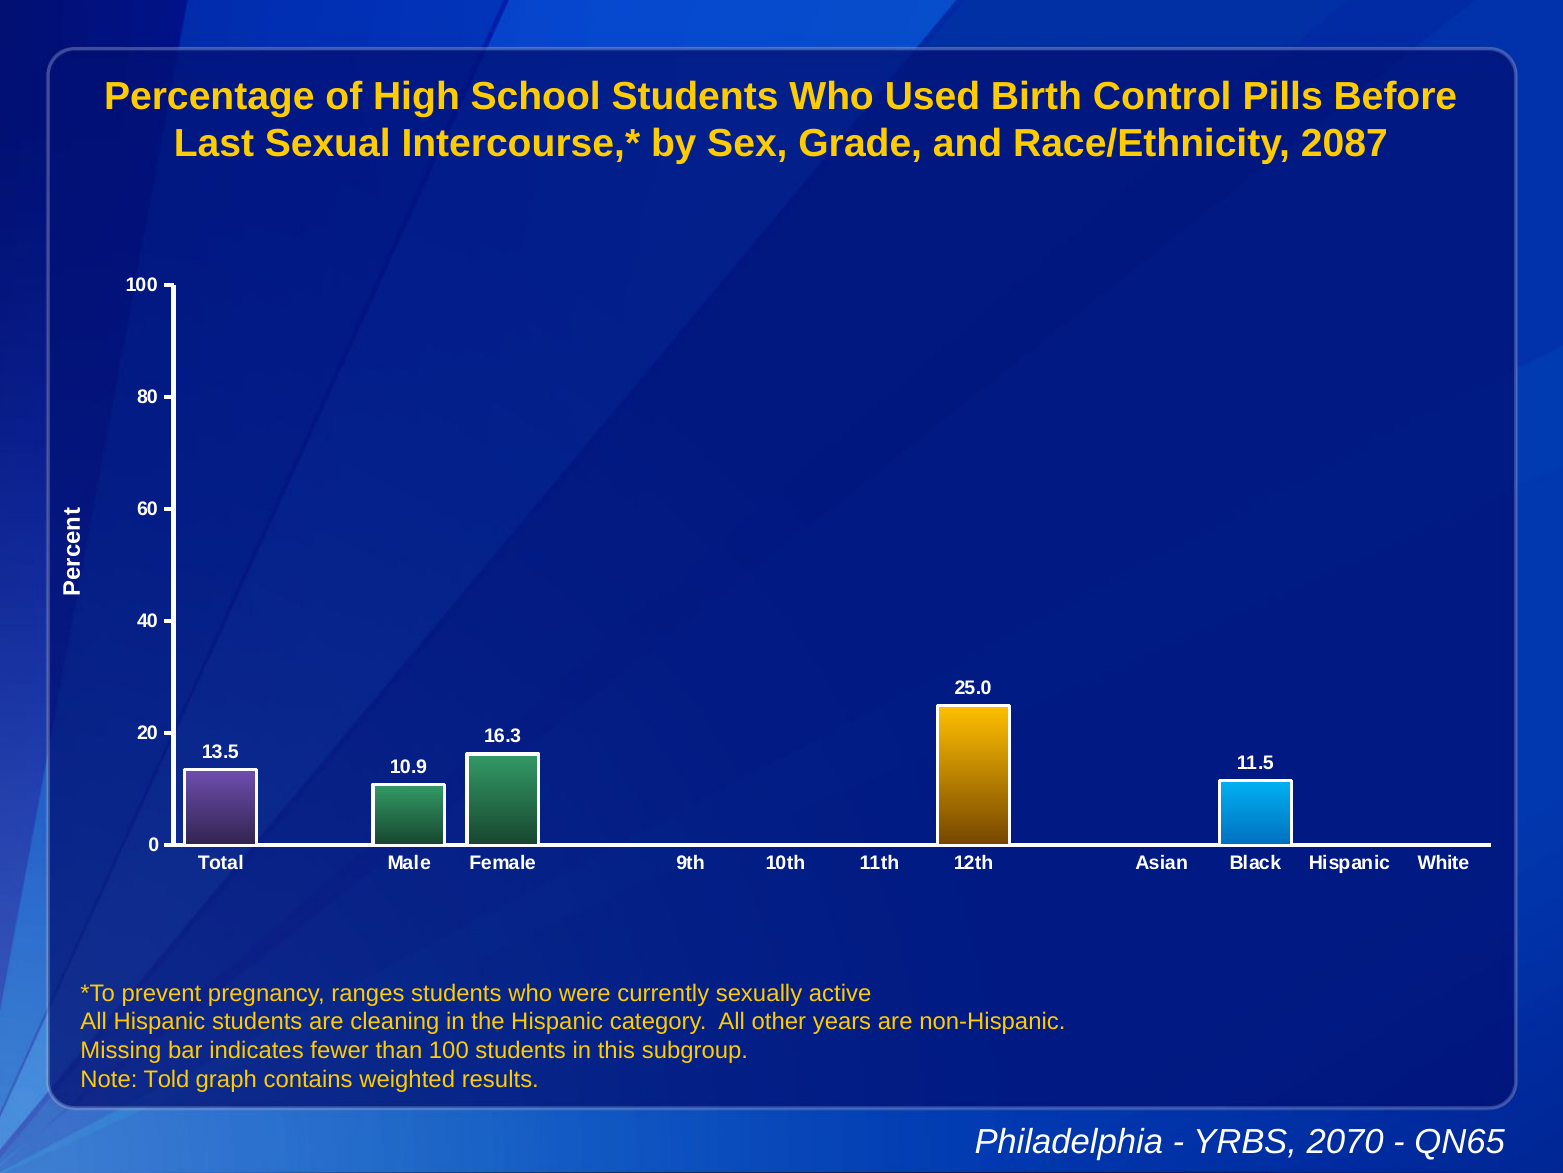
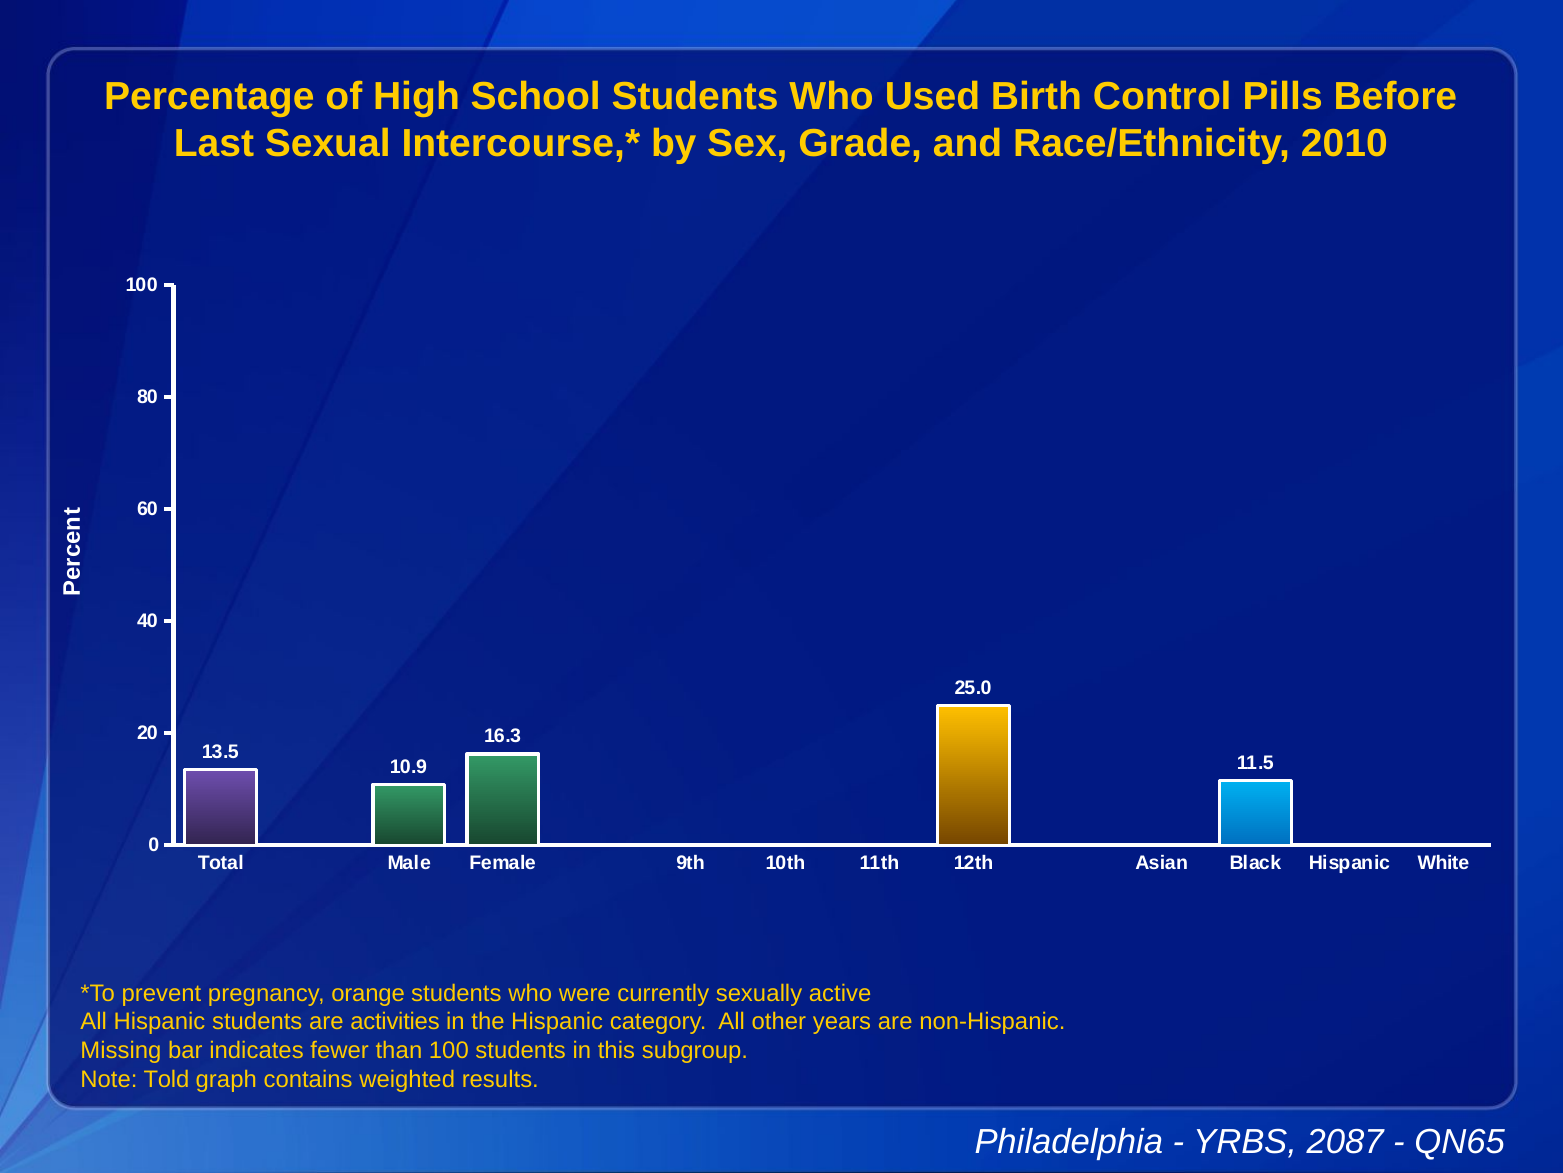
2087: 2087 -> 2010 (1344, 143)
ranges: ranges -> orange (368, 993)
cleaning: cleaning -> activities (395, 1021)
2070: 2070 -> 2087 (1345, 1141)
